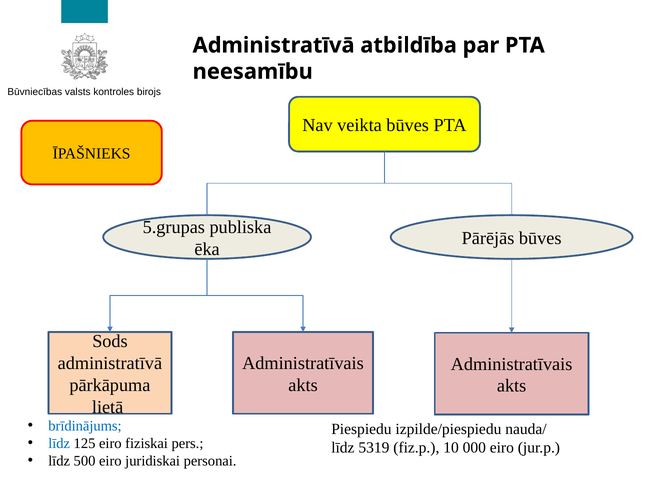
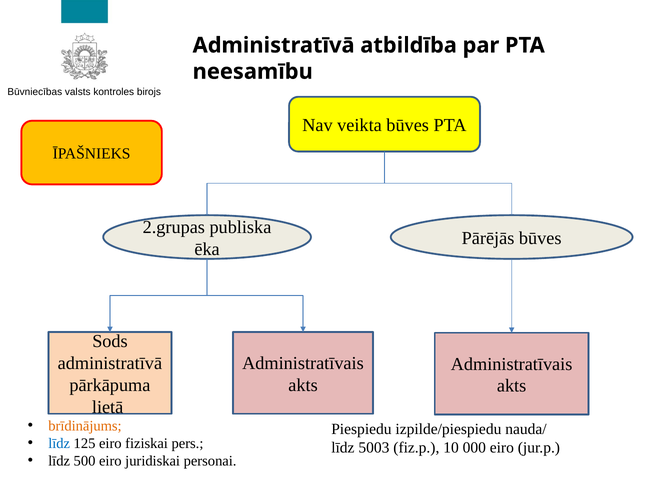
5.grupas: 5.grupas -> 2.grupas (174, 227)
brīdinājums colour: blue -> orange (85, 426)
5319: 5319 -> 5003 (374, 448)
